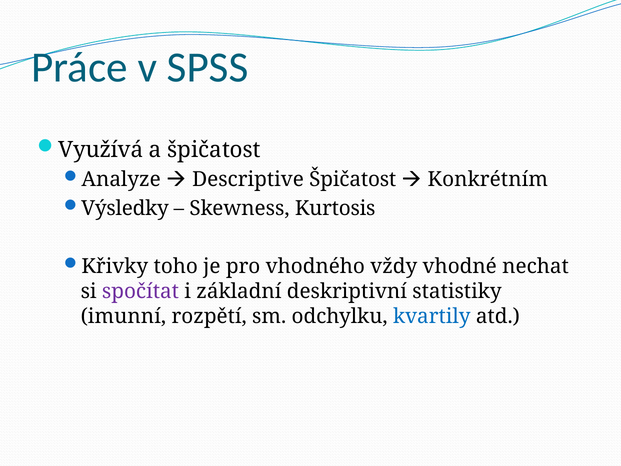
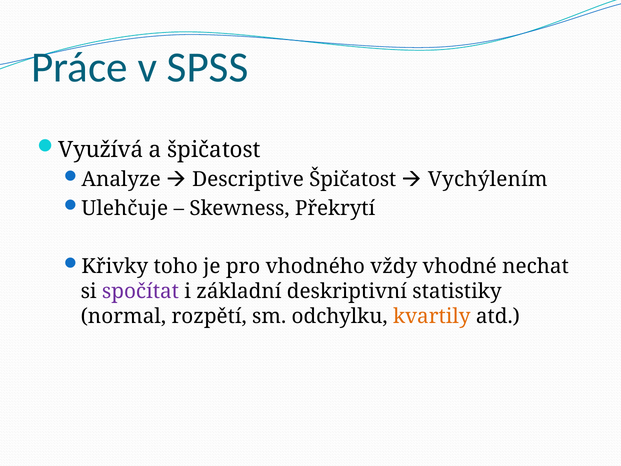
Konkrétním: Konkrétním -> Vychýlením (488, 179)
Výsledky: Výsledky -> Ulehčuje (125, 208)
Kurtosis: Kurtosis -> Překrytí (335, 208)
imunní: imunní -> normal (123, 316)
kvartily colour: blue -> orange (432, 316)
